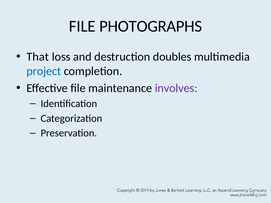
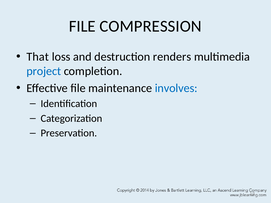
PHOTOGRAPHS: PHOTOGRAPHS -> COMPRESSION (151, 26)
doubles: doubles -> renders (172, 57)
involves colour: purple -> blue (176, 88)
